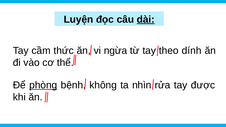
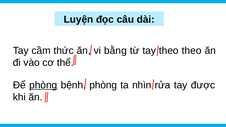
dài underline: present -> none (146, 19)
ngừa: ngừa -> bằng (115, 51)
theo dính: dính -> theo (192, 51)
bệnh không: không -> phòng (103, 85)
